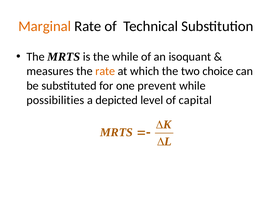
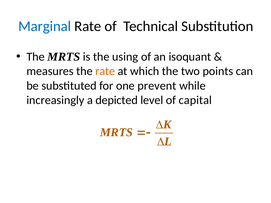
Marginal colour: orange -> blue (45, 26)
the while: while -> using (125, 57)
choice: choice -> points (218, 71)
possibilities: possibilities -> increasingly (55, 100)
